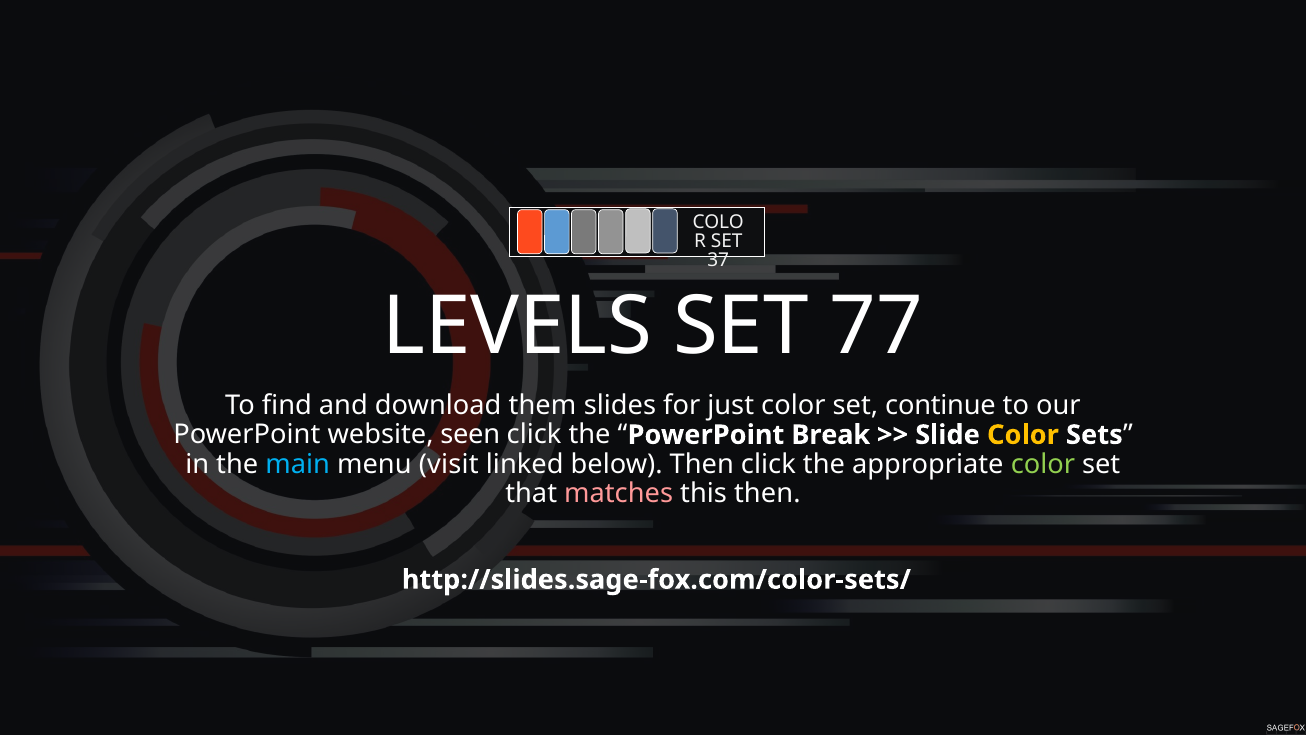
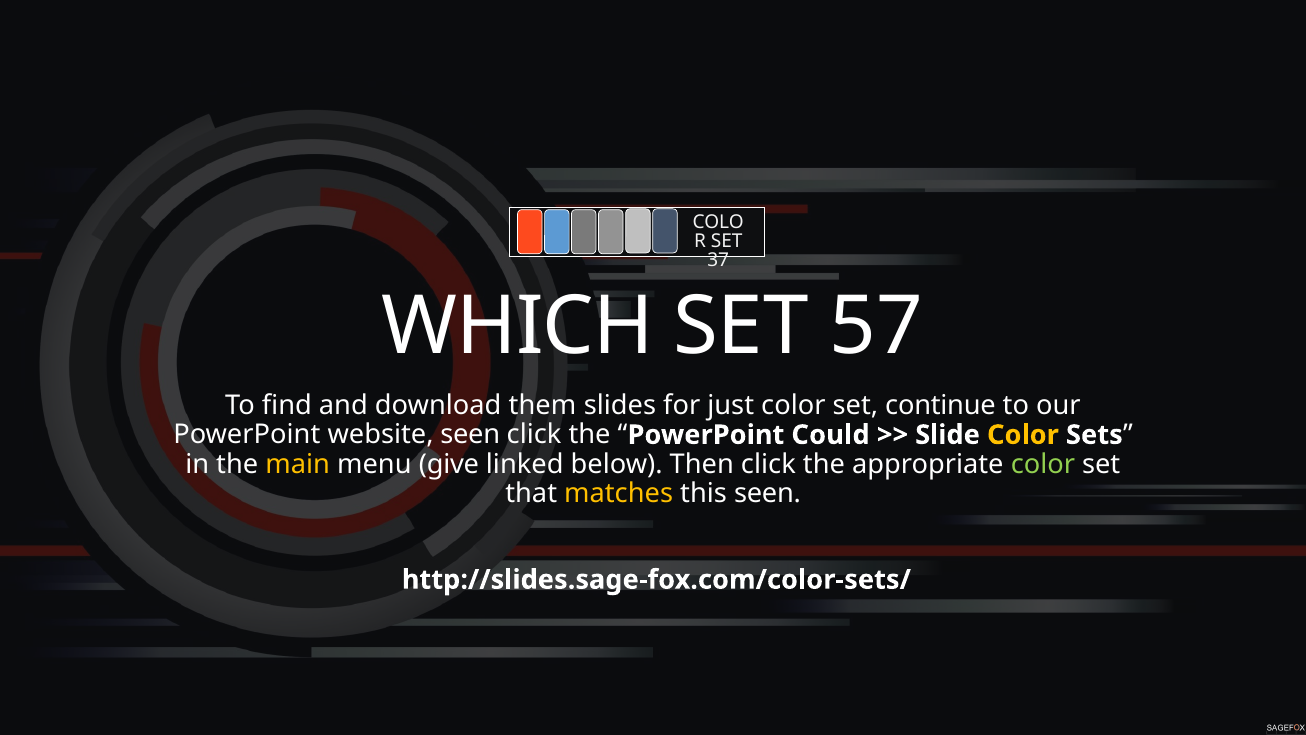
LEVELS: LEVELS -> WHICH (518, 326)
77: 77 -> 57 (877, 326)
Break: Break -> Could (831, 435)
main colour: light blue -> yellow (298, 464)
visit: visit -> give (449, 464)
matches colour: pink -> yellow (619, 493)
this then: then -> seen (767, 493)
